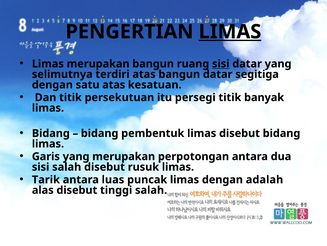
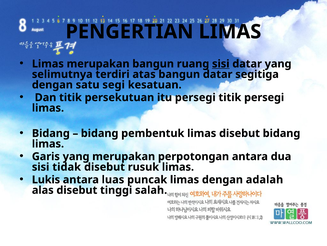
LIMAS underline: present -> none (230, 32)
satu atas: atas -> segi (114, 85)
titik banyak: banyak -> persegi (264, 97)
sisi salah: salah -> tidak (67, 167)
Tarik: Tarik -> Lukis (46, 179)
